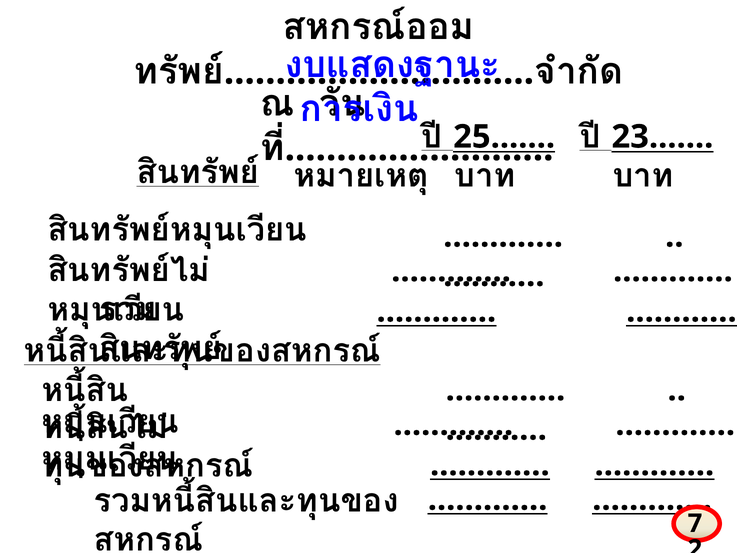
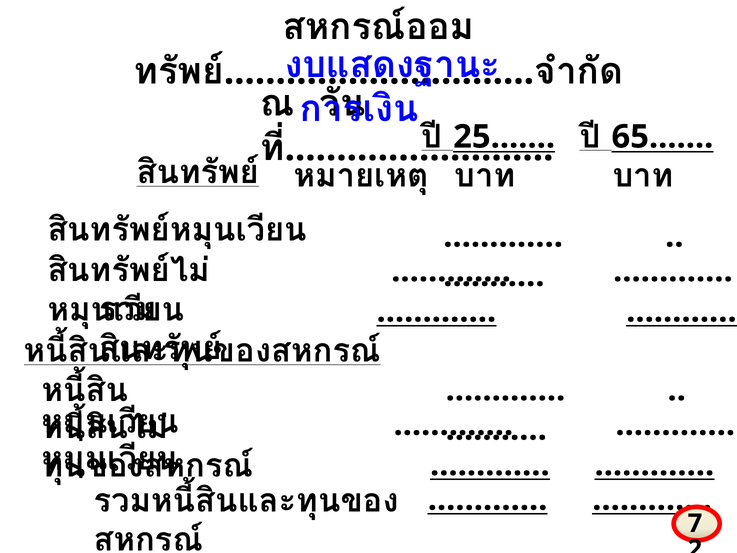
23: 23 -> 65 (662, 137)
